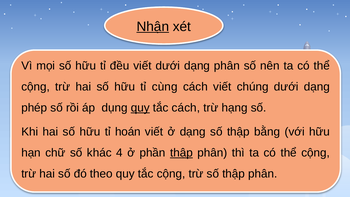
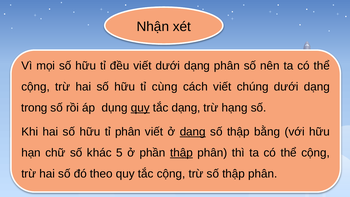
Nhận underline: present -> none (153, 27)
phép: phép -> trong (34, 108)
tắc cách: cách -> dạng (186, 108)
tỉ hoán: hoán -> phân (128, 132)
dạng underline: none -> present (193, 132)
4: 4 -> 5 (119, 153)
